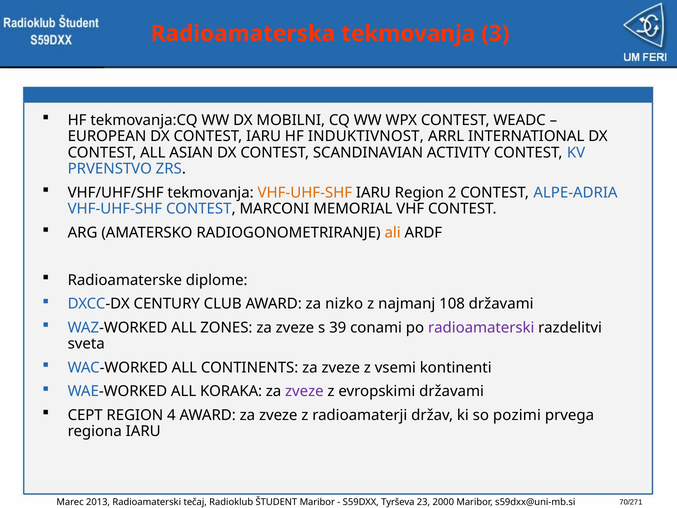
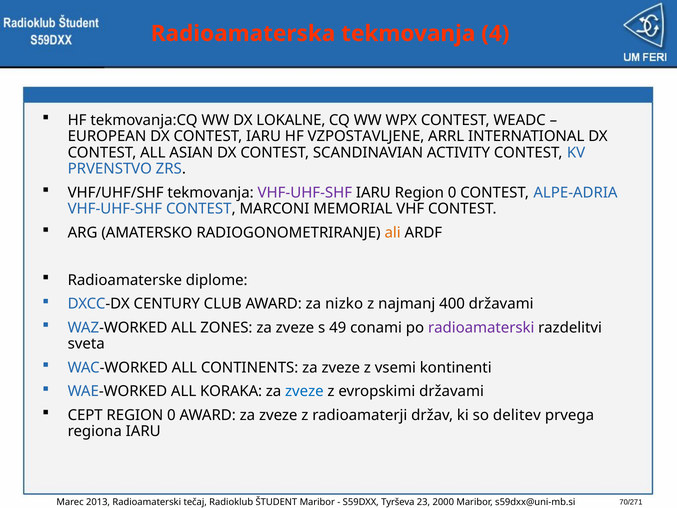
3: 3 -> 4 (495, 34)
MOBILNI: MOBILNI -> LOKALNE (291, 120)
INDUKTIVNOST: INDUKTIVNOST -> VZPOSTAVLJENE (366, 136)
VHF-UHF-SHF colour: orange -> purple (305, 193)
IARU Region 2: 2 -> 0 (452, 193)
108: 108 -> 400 (452, 304)
39: 39 -> 49 (338, 328)
zveze colour: purple -> blue (304, 391)
4: 4 -> 0 (171, 415)
pozimi: pozimi -> delitev (517, 415)
